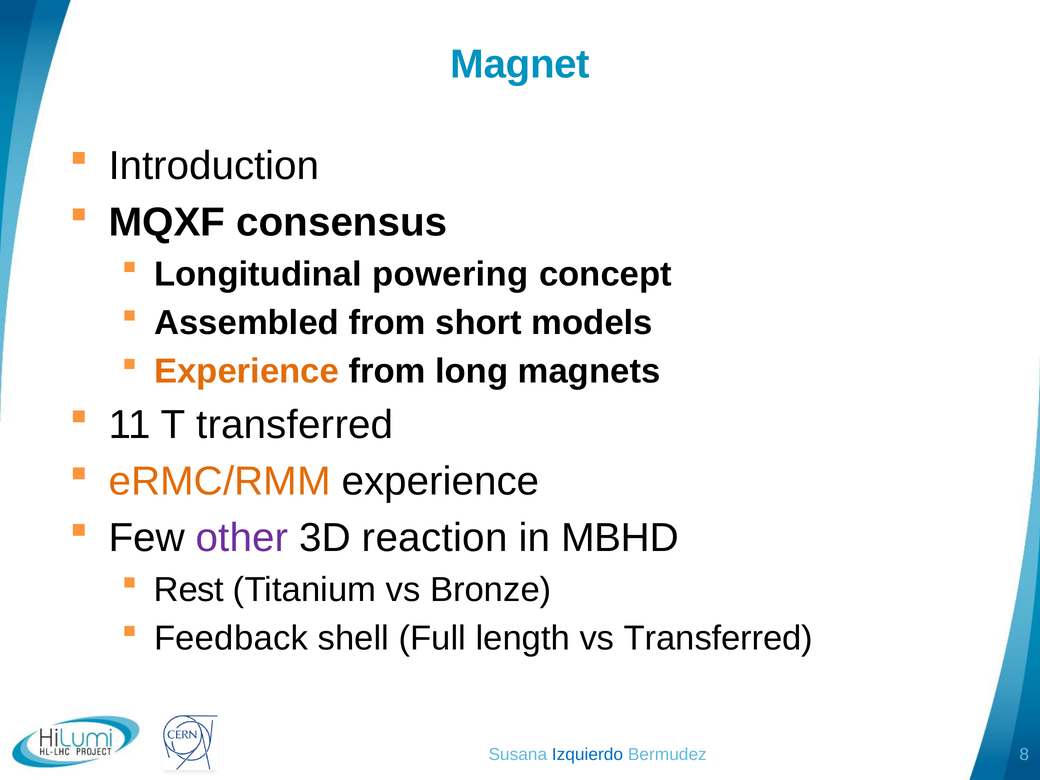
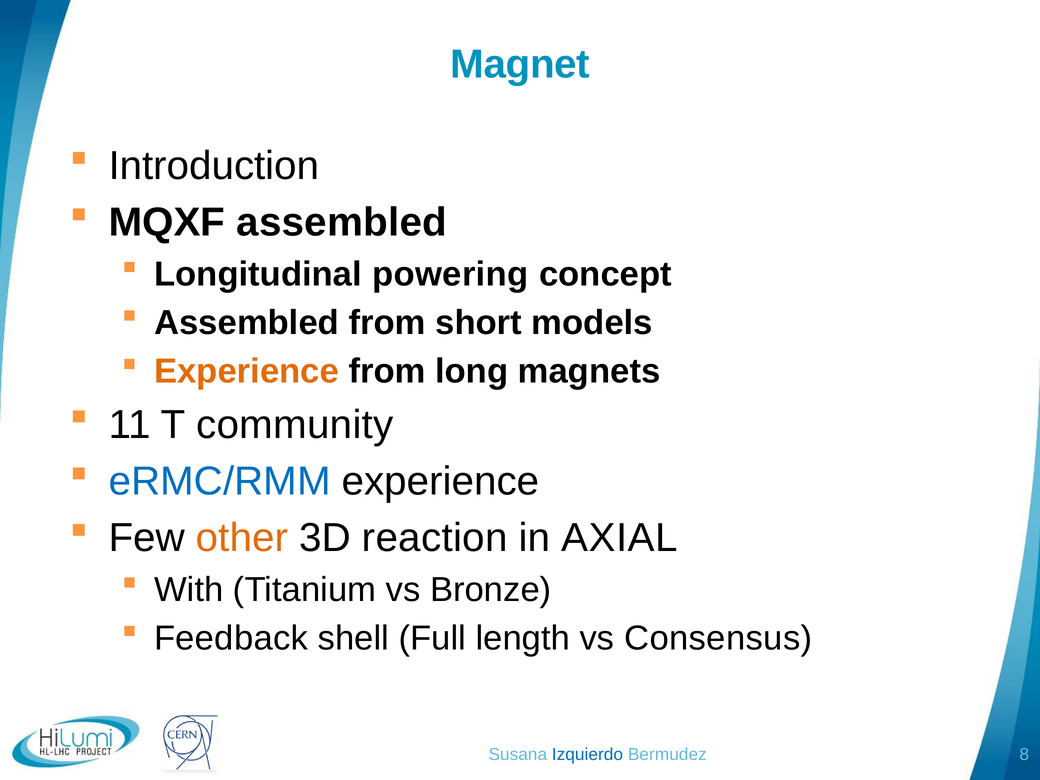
MQXF consensus: consensus -> assembled (342, 222)
T transferred: transferred -> community (295, 425)
eRMC/RMM colour: orange -> blue (220, 481)
other colour: purple -> orange (242, 538)
MBHD: MBHD -> AXIAL (620, 538)
Rest: Rest -> With (189, 590)
vs Transferred: Transferred -> Consensus (718, 638)
